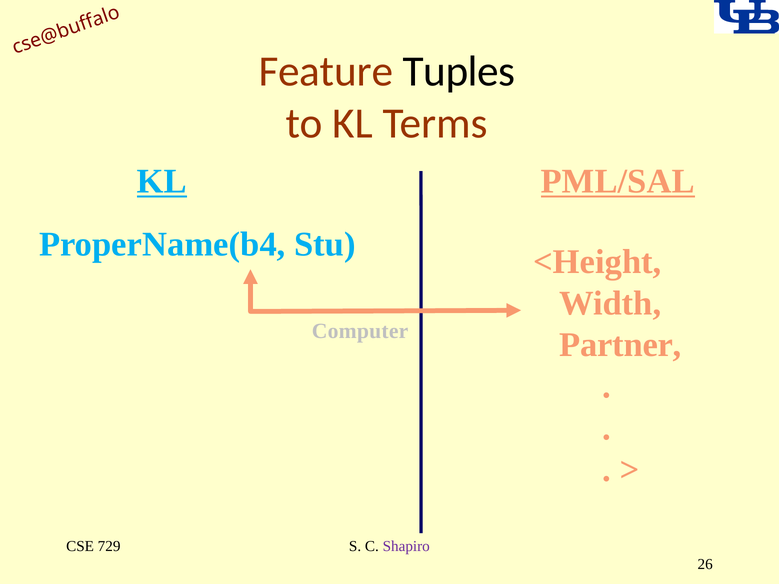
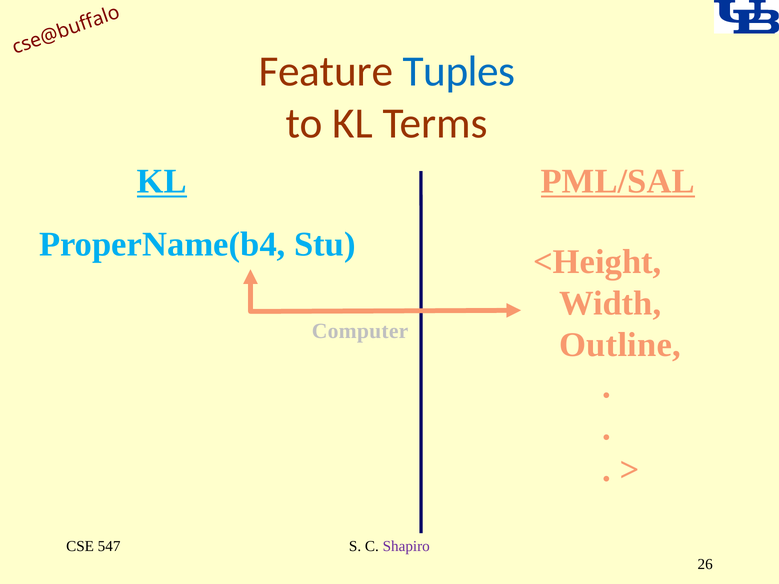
Tuples colour: black -> blue (459, 72)
Partner: Partner -> Outline (620, 345)
729: 729 -> 547 (109, 546)
